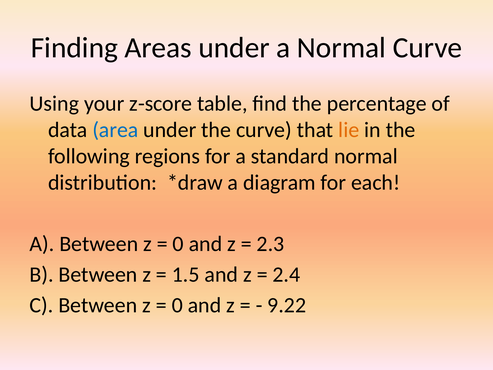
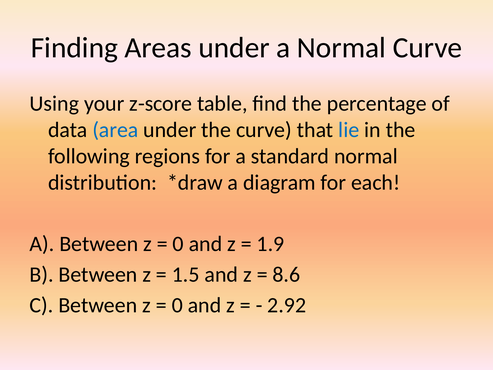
lie colour: orange -> blue (349, 130)
2.3: 2.3 -> 1.9 (271, 244)
2.4: 2.4 -> 8.6 (286, 274)
9.22: 9.22 -> 2.92 (287, 305)
